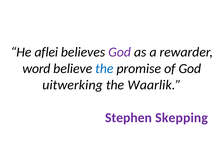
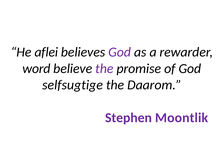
the colour: blue -> purple (104, 69)
uitwerking: uitwerking -> selfsugtige (73, 85)
Waarlik: Waarlik -> Daarom (154, 85)
Skepping: Skepping -> Moontlik (182, 118)
